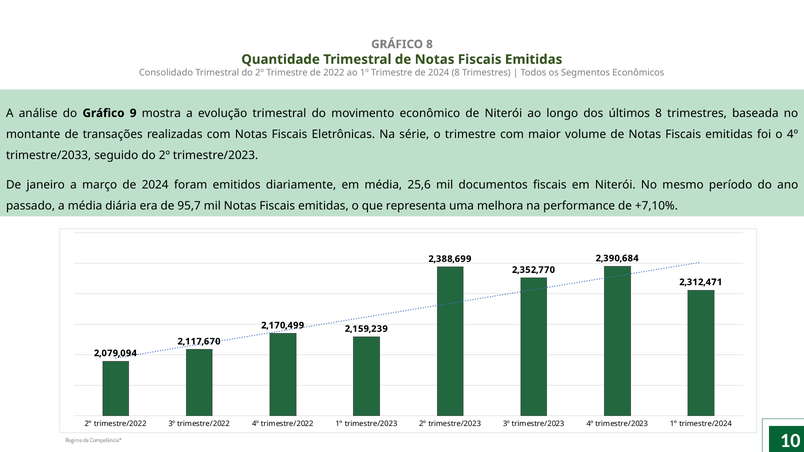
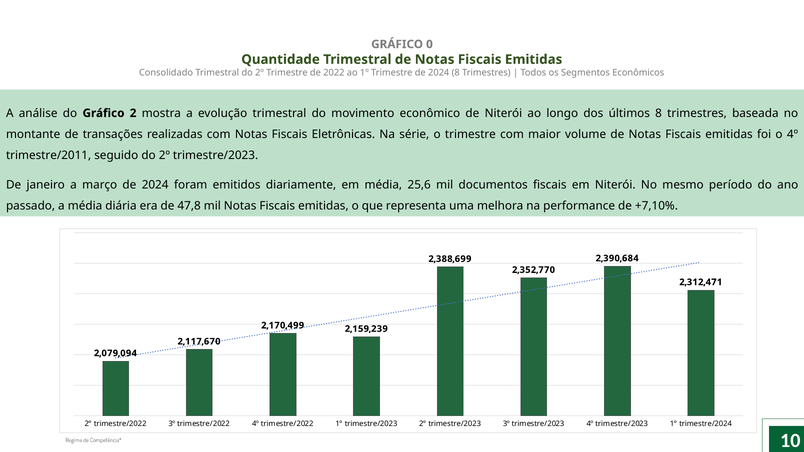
GRÁFICO 8: 8 -> 0 (429, 44)
9: 9 -> 2 (133, 113)
trimestre/2033: trimestre/2033 -> trimestre/2011 (49, 155)
95,7: 95,7 -> 47,8 (189, 206)
